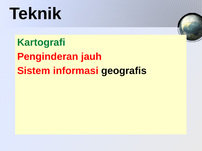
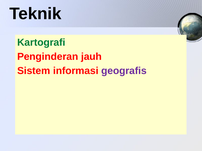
geografis colour: black -> purple (124, 71)
